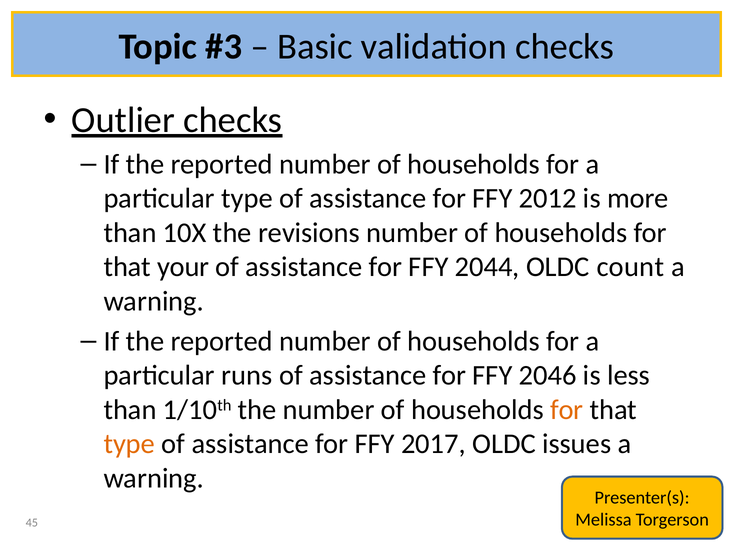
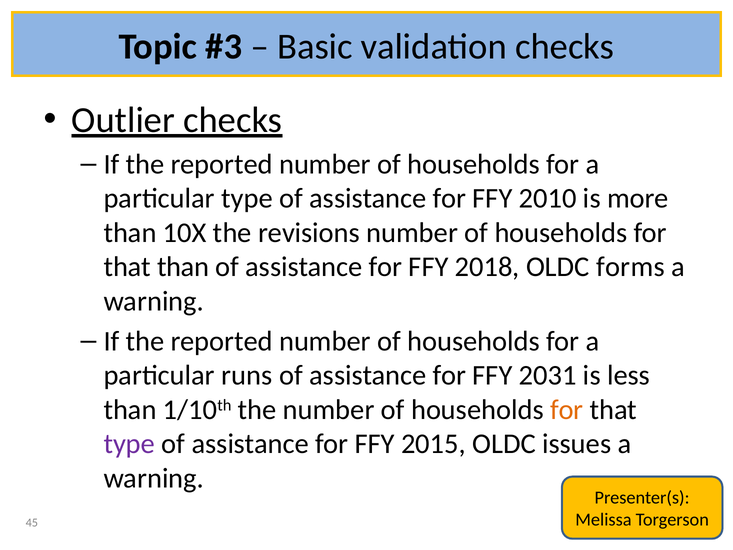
2012: 2012 -> 2010 (548, 198)
that your: your -> than (183, 267)
2044: 2044 -> 2018 (487, 267)
count: count -> forms (630, 267)
2046: 2046 -> 2031 (548, 375)
type colour: orange -> purple (129, 444)
2017: 2017 -> 2015 (433, 444)
